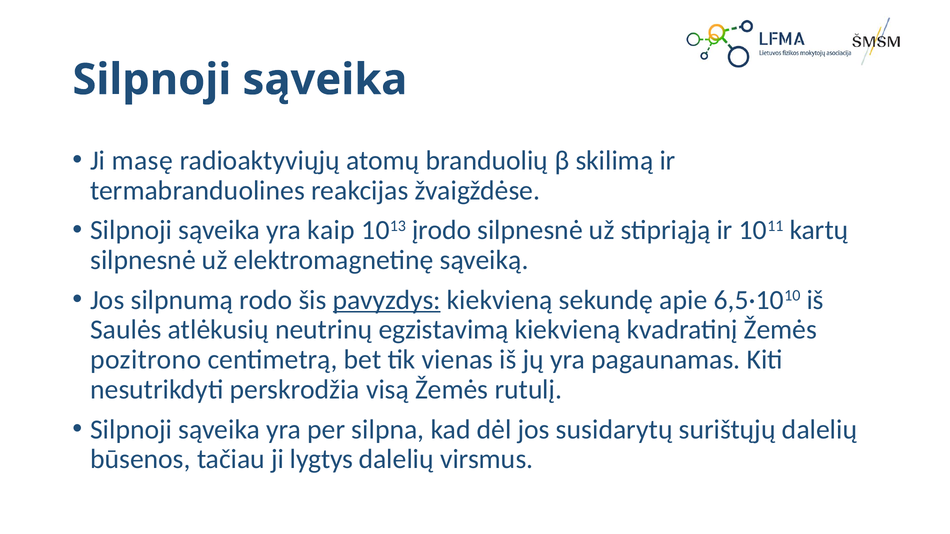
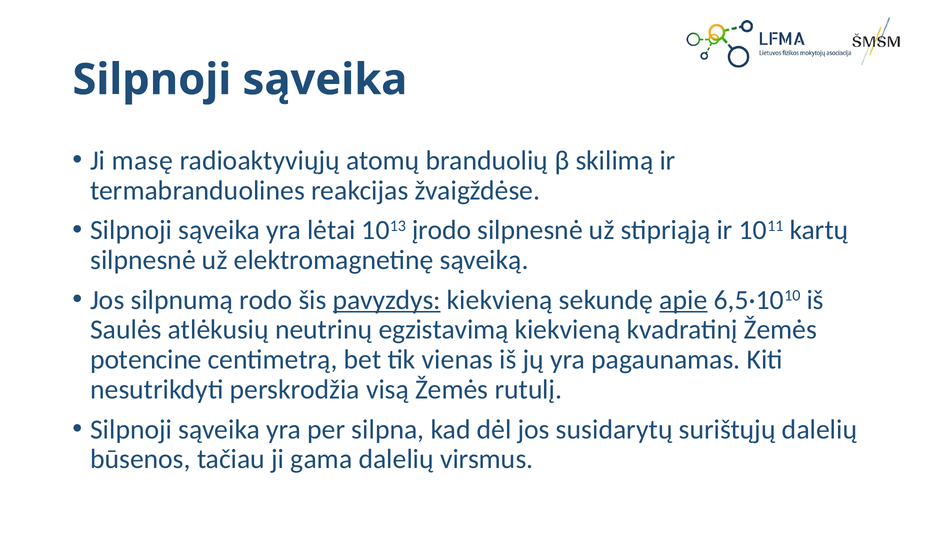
kaip: kaip -> lėtai (331, 230)
apie underline: none -> present (683, 300)
pozitrono: pozitrono -> potencine (146, 360)
lygtys: lygtys -> gama (321, 460)
